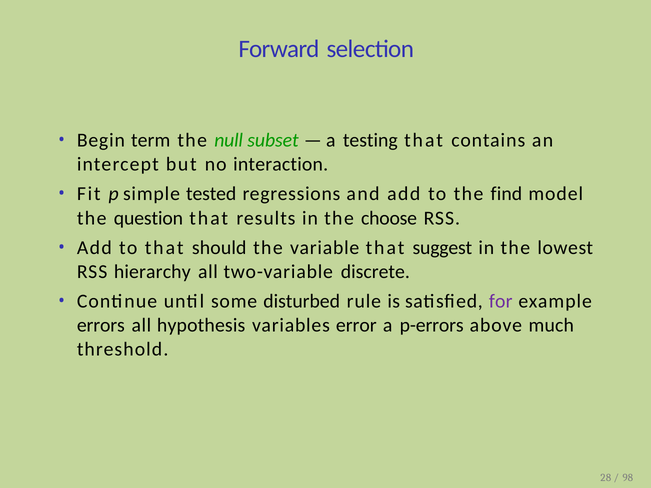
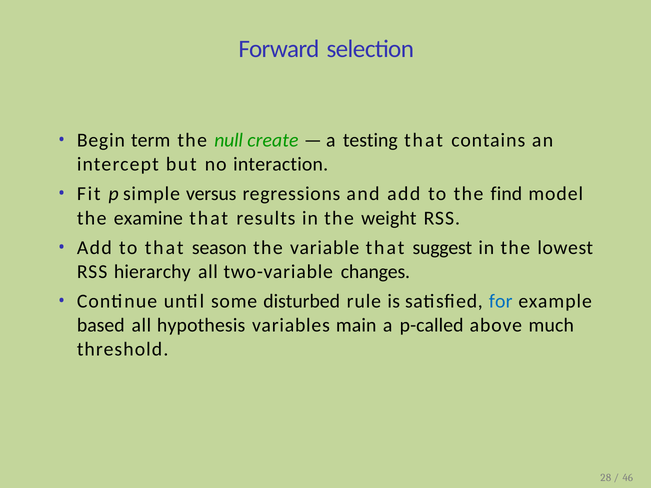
subset: subset -> create (273, 141)
tested: tested -> versus (211, 194)
question: question -> examine (148, 218)
choose: choose -> weight (389, 218)
should: should -> season (219, 248)
discrete: discrete -> changes (375, 272)
for colour: purple -> blue (501, 302)
errors: errors -> based (101, 326)
error: error -> main (356, 326)
p-errors: p-errors -> p-called (432, 326)
98: 98 -> 46 (628, 478)
